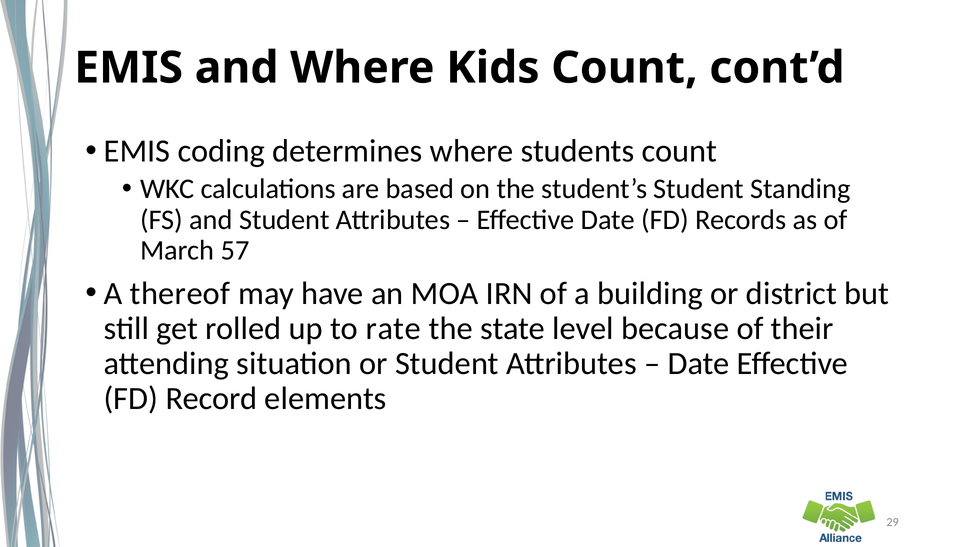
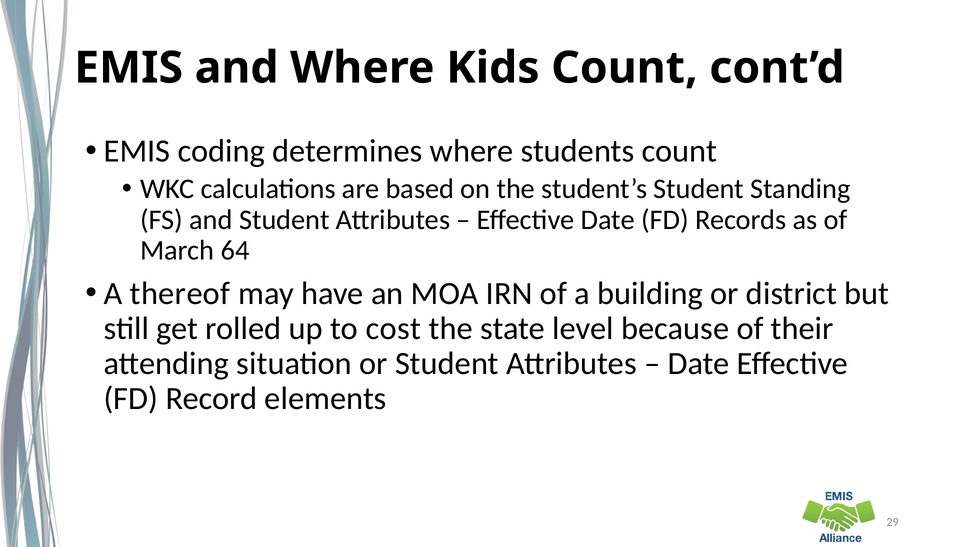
57: 57 -> 64 (235, 251)
rate: rate -> cost (393, 329)
